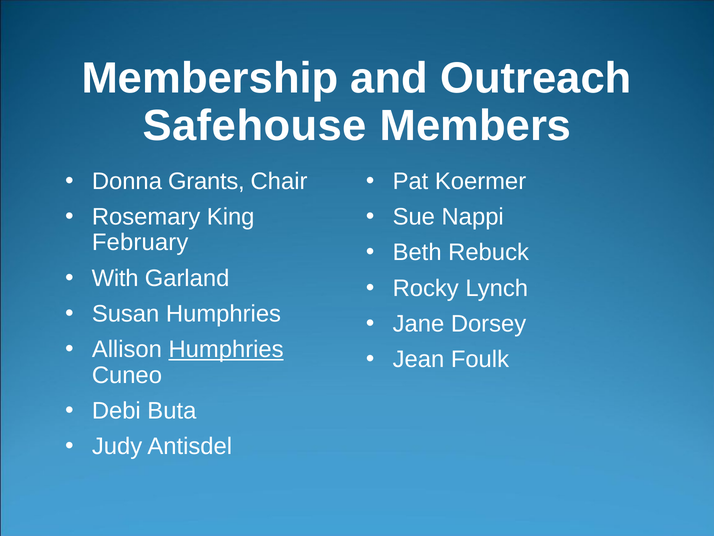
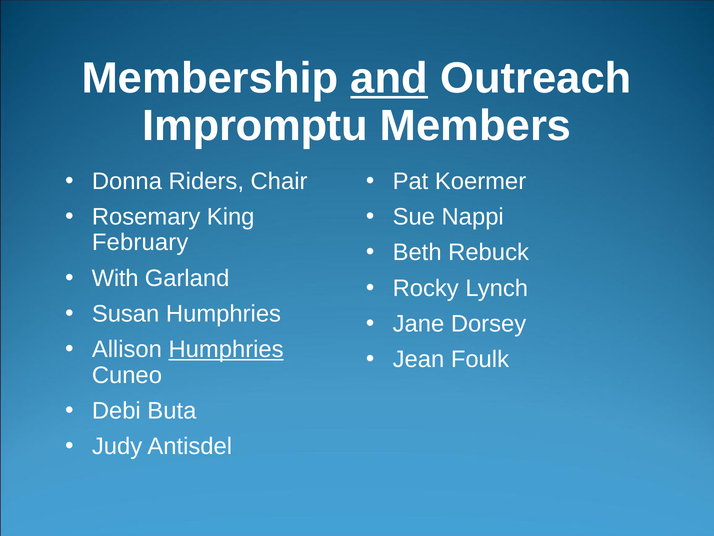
and underline: none -> present (389, 78)
Safehouse: Safehouse -> Impromptu (255, 126)
Grants: Grants -> Riders (206, 181)
